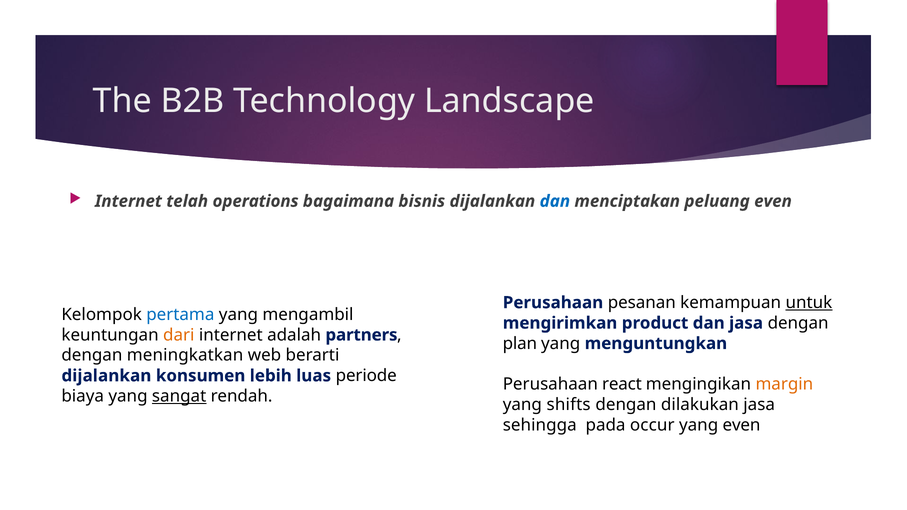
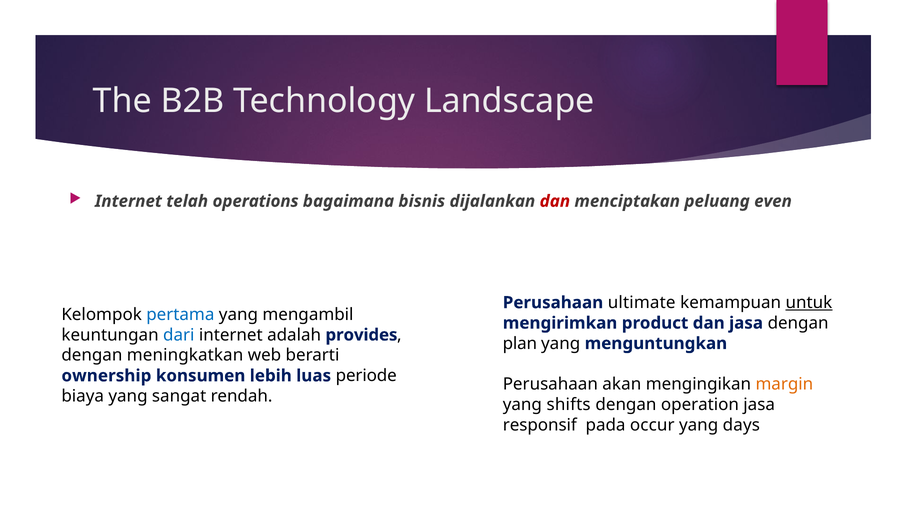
dan colour: blue -> red (555, 201)
pesanan: pesanan -> ultimate (642, 303)
dari colour: orange -> blue (179, 335)
partners: partners -> provides (361, 335)
dijalankan: dijalankan -> ownership (106, 376)
react: react -> akan (622, 384)
sangat underline: present -> none (179, 396)
dilakukan: dilakukan -> operation (700, 405)
sehingga: sehingga -> responsif (540, 425)
yang even: even -> days (741, 425)
